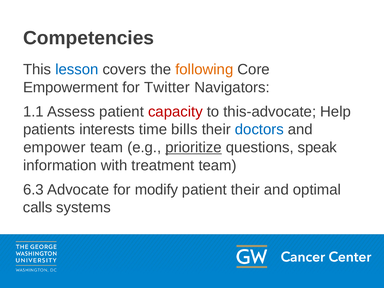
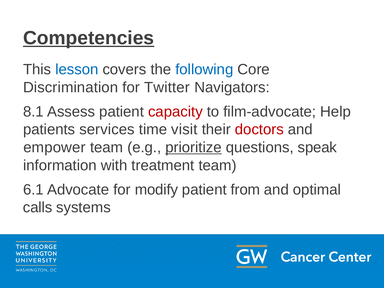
Competencies underline: none -> present (89, 38)
following colour: orange -> blue (204, 69)
Empowerment: Empowerment -> Discrimination (71, 87)
1.1: 1.1 -> 8.1 (33, 112)
this-advocate: this-advocate -> film-advocate (270, 112)
interests: interests -> services (107, 130)
bills: bills -> visit (184, 130)
doctors colour: blue -> red (259, 130)
6.3: 6.3 -> 6.1 (33, 190)
patient their: their -> from (245, 190)
